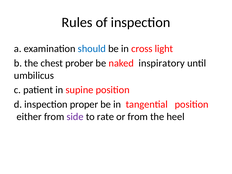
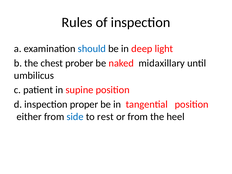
cross: cross -> deep (142, 49)
inspiratory: inspiratory -> midaxillary (162, 63)
side colour: purple -> blue (75, 117)
rate: rate -> rest (105, 117)
